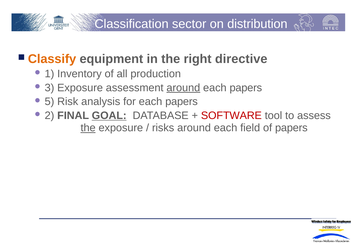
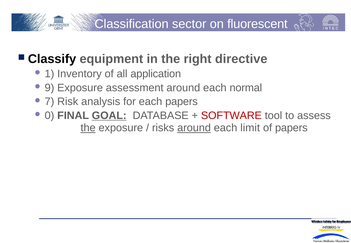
distribution: distribution -> fluorescent (257, 24)
Classify colour: orange -> black (52, 59)
production: production -> application (156, 74)
3: 3 -> 9 (49, 88)
around underline: present -> none (183, 88)
papers: papers -> normal (246, 88)
5: 5 -> 7 (49, 102)
2: 2 -> 0 (49, 116)
around underline: none -> present (194, 128)
field: field -> limit (250, 128)
